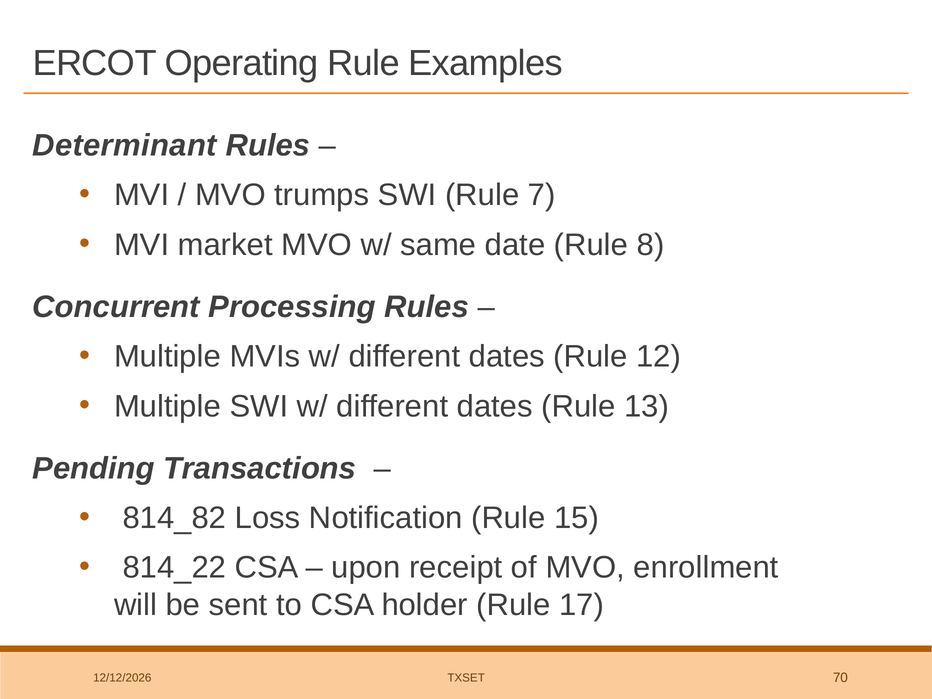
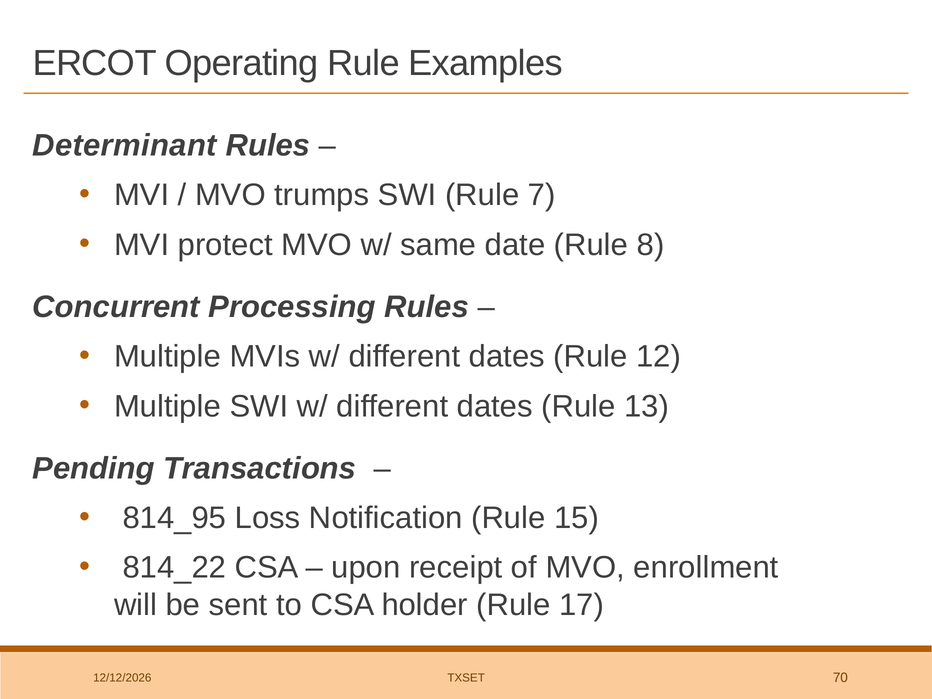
market: market -> protect (225, 245)
814_82: 814_82 -> 814_95 (174, 518)
